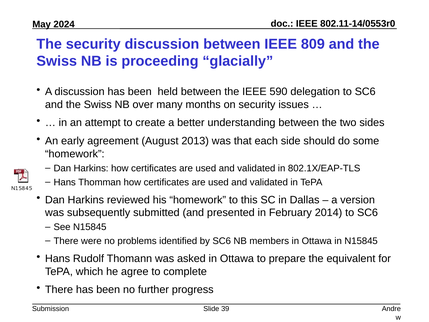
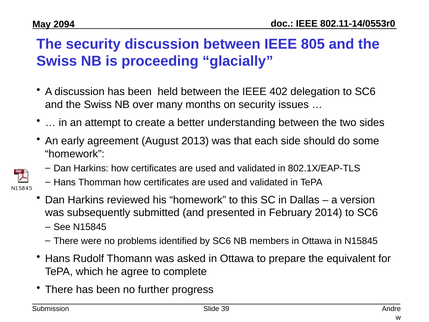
2024: 2024 -> 2094 (64, 24)
809: 809 -> 805 (313, 44)
590: 590 -> 402 (278, 92)
